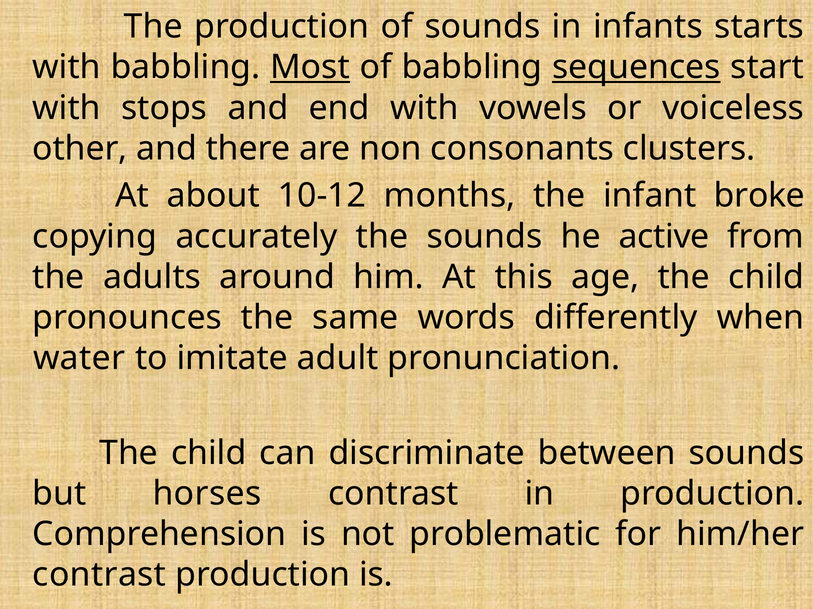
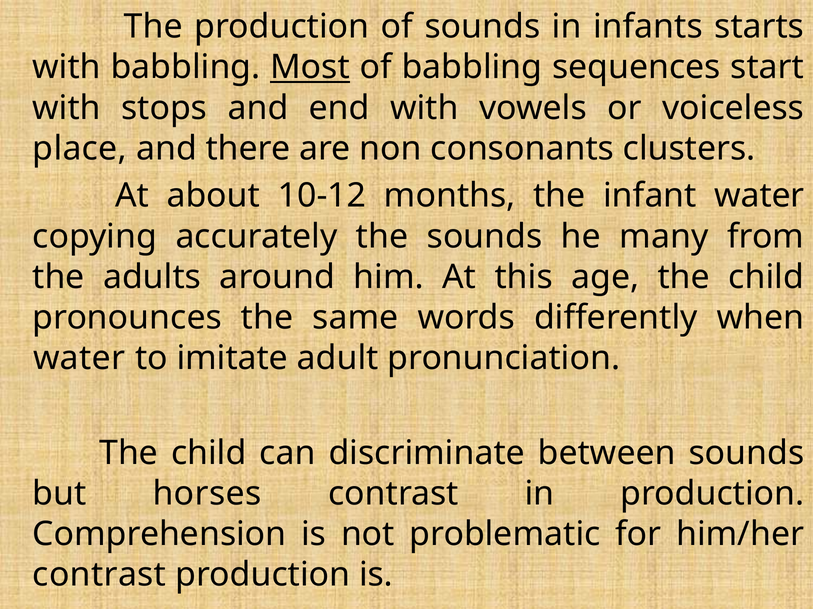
sequences underline: present -> none (636, 67)
other: other -> place (80, 149)
infant broke: broke -> water (759, 196)
active: active -> many (664, 237)
